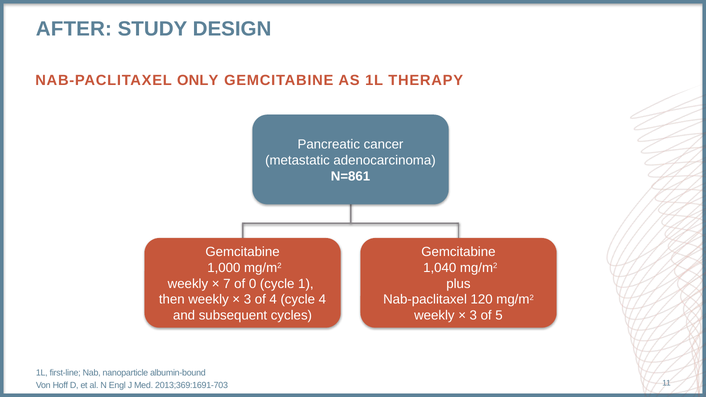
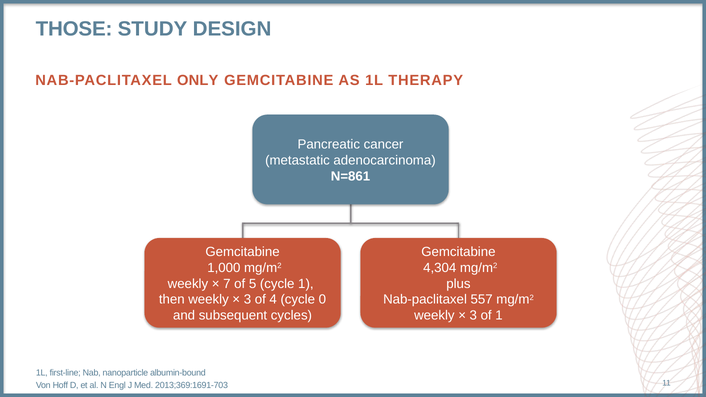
AFTER: AFTER -> THOSE (74, 29)
1,040: 1,040 -> 4,304 (440, 268)
0: 0 -> 5 (253, 284)
cycle 4: 4 -> 0 (322, 300)
120: 120 -> 557 (482, 300)
of 5: 5 -> 1 (499, 316)
